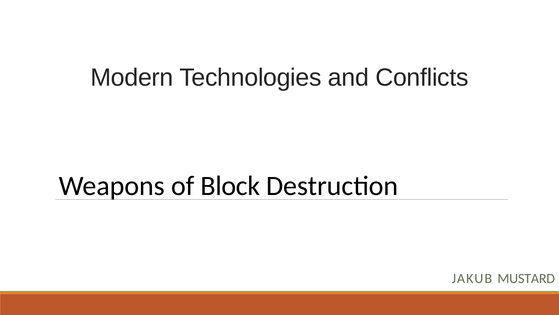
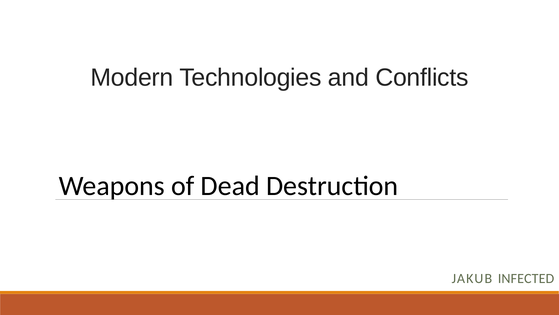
Block: Block -> Dead (230, 186)
MUSTARD: MUSTARD -> INFECTED (526, 278)
